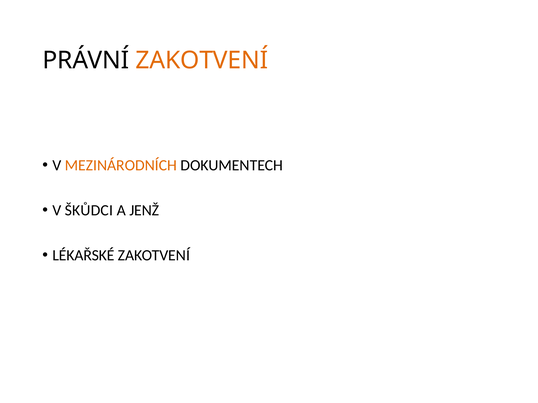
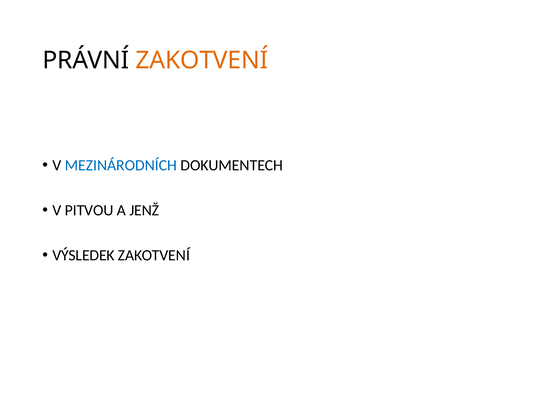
MEZINÁRODNÍCH colour: orange -> blue (121, 165)
ŠKŮDCI: ŠKŮDCI -> PITVOU (89, 211)
LÉKAŘSKÉ: LÉKAŘSKÉ -> VÝSLEDEK (84, 256)
